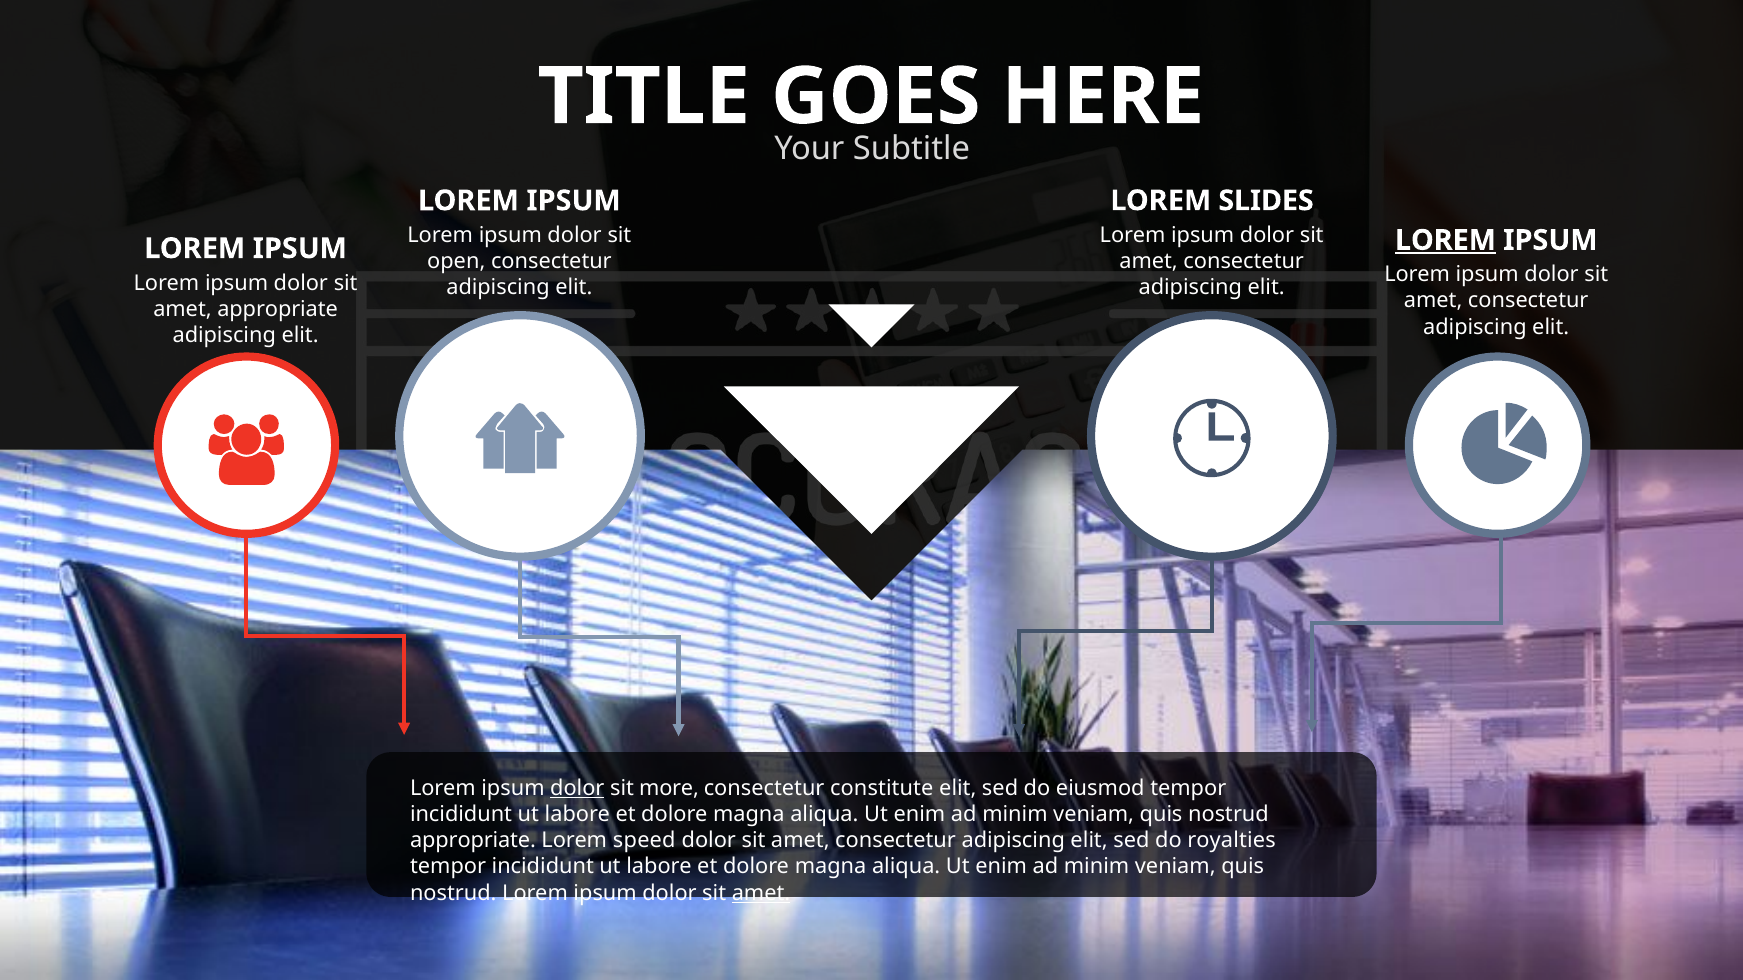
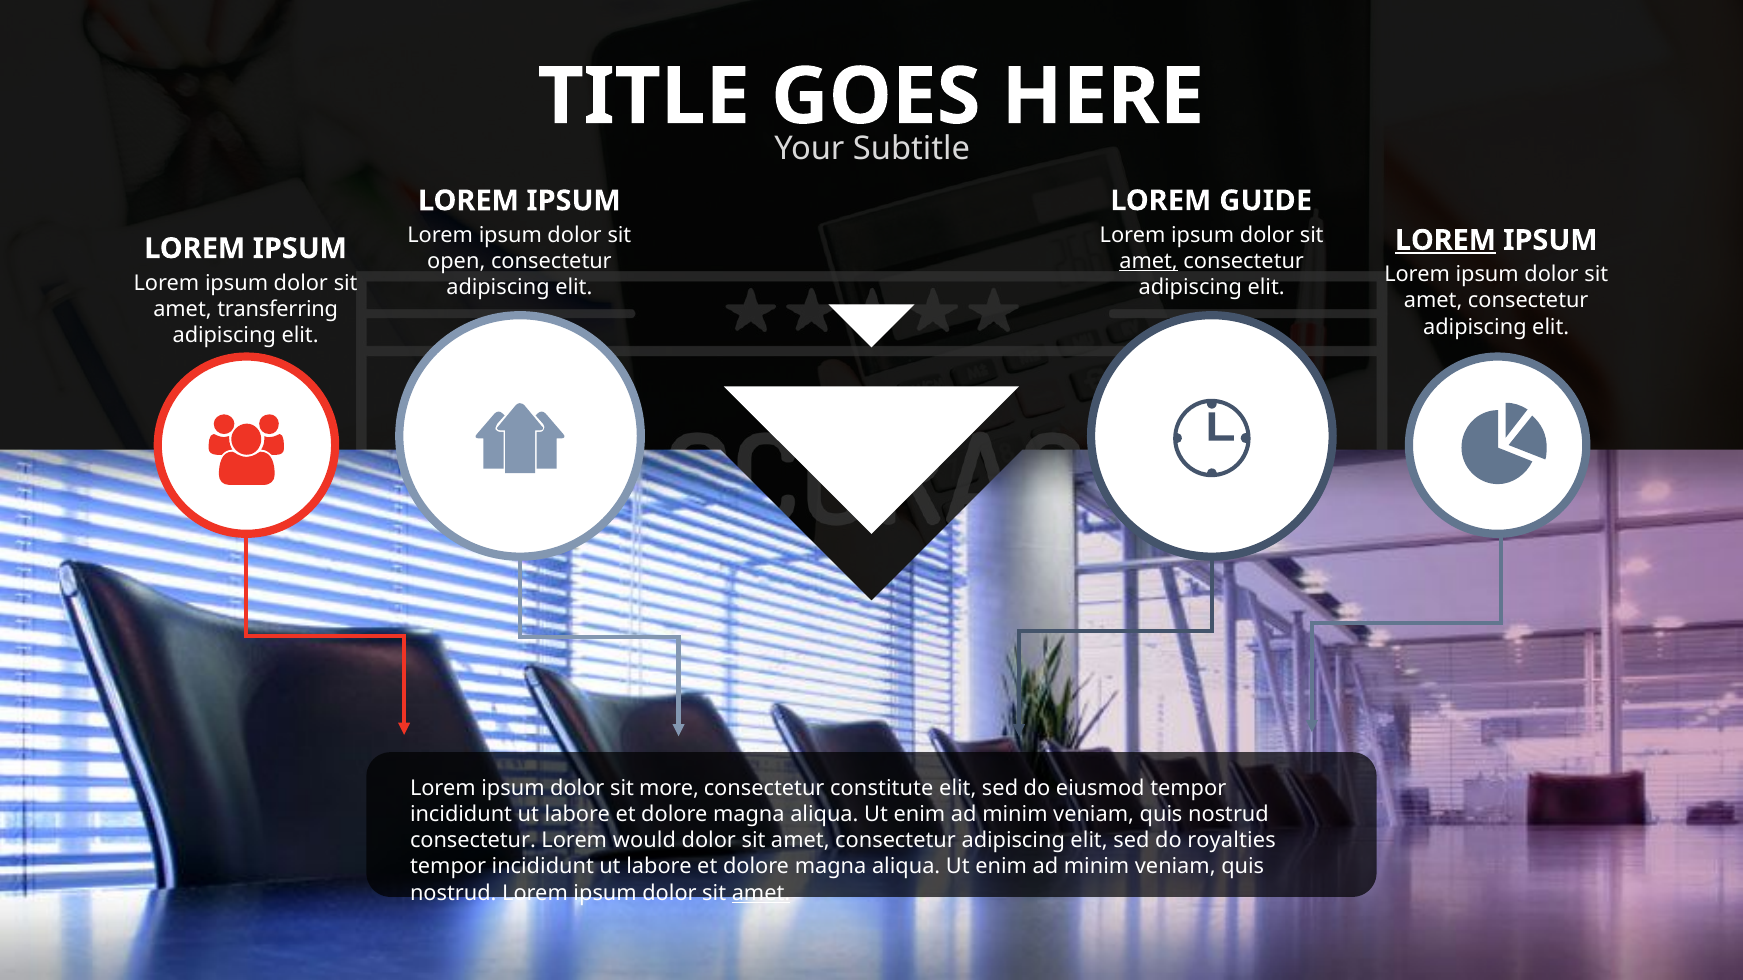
SLIDES: SLIDES -> GUIDE (1266, 201)
amet underline: none -> present (1149, 261)
amet appropriate: appropriate -> transferring (278, 309)
dolor underline: present -> none (577, 789)
appropriate: appropriate -> consectetur (473, 841)
speed: speed -> would (644, 841)
